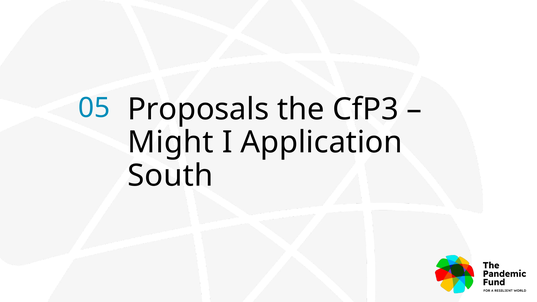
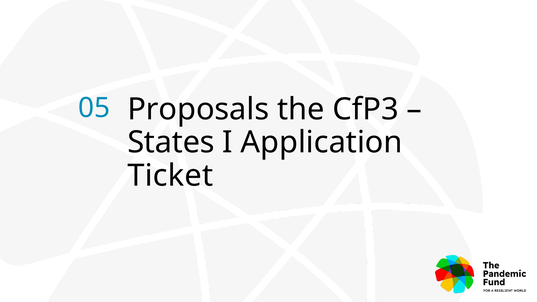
Might: Might -> States (171, 143)
South: South -> Ticket (170, 176)
